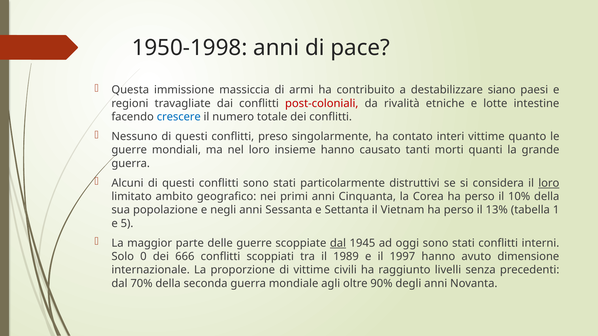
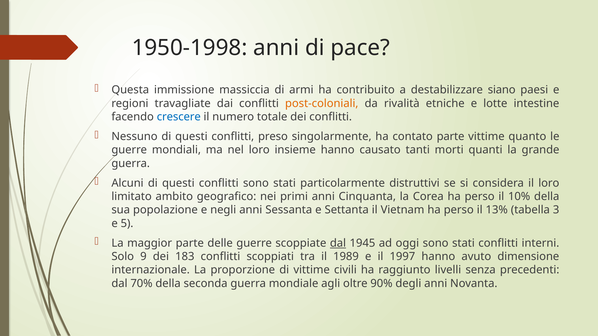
post-coloniali colour: red -> orange (322, 104)
contato interi: interi -> parte (451, 137)
loro underline: present -> none (549, 183)
1: 1 -> 3 (556, 210)
0: 0 -> 9 (143, 257)
666: 666 -> 183 (185, 257)
